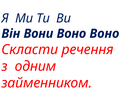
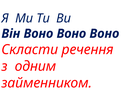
Він Вони: Вони -> Воно (38, 33)
